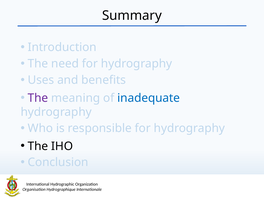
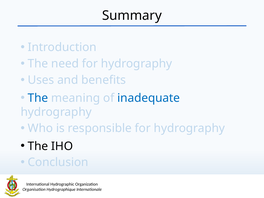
The colour: purple -> blue (38, 98)
